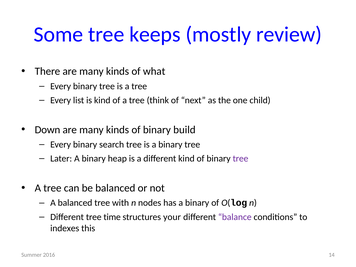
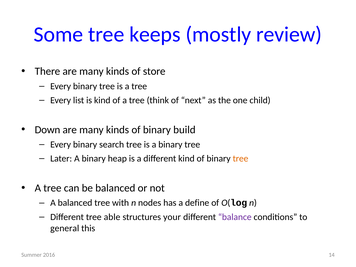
what: what -> store (154, 71)
tree colour: purple -> orange (241, 159)
has a binary: binary -> define (197, 203)
time: time -> able (112, 217)
indexes: indexes -> general (65, 228)
